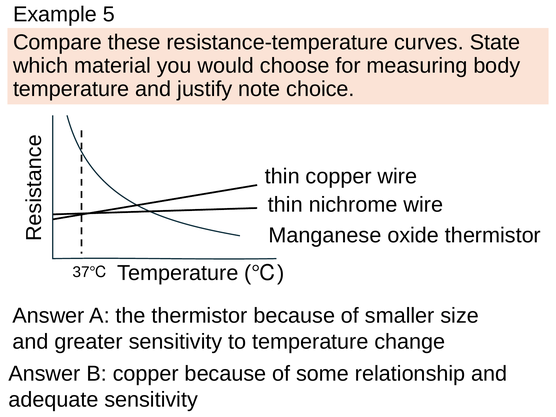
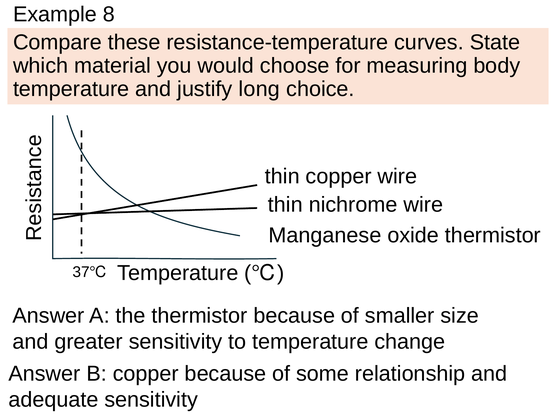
5: 5 -> 8 (109, 14)
note: note -> long (259, 89)
